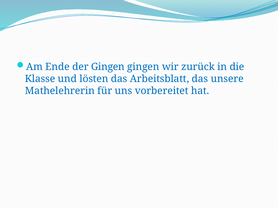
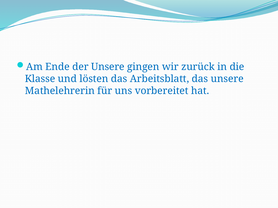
der Gingen: Gingen -> Unsere (108, 67)
